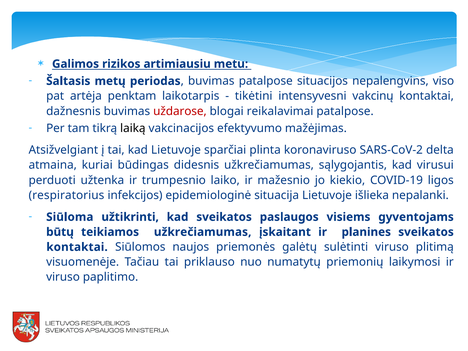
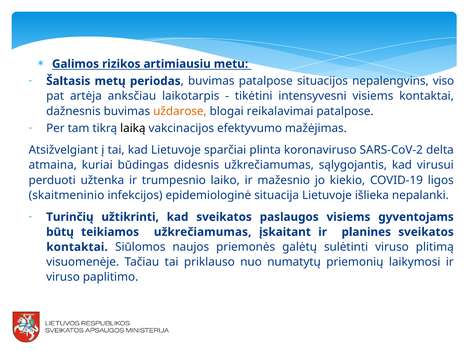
penktam: penktam -> anksčiau (132, 96)
intensyvesni vakcinų: vakcinų -> visiems (373, 96)
uždarose colour: red -> orange (180, 111)
respiratorius: respiratorius -> skaitmeninio (66, 195)
Siūloma: Siūloma -> Turinčių (70, 217)
